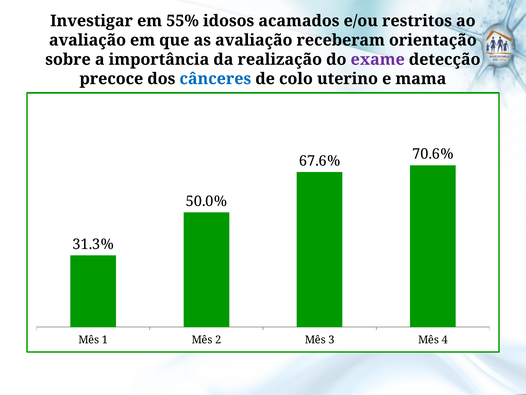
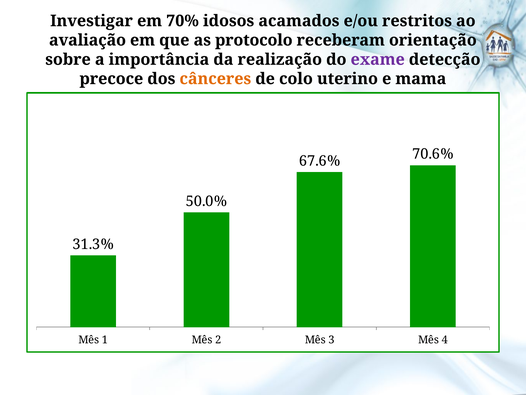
55%: 55% -> 70% (183, 21)
as avaliação: avaliação -> protocolo (254, 40)
cânceres colour: blue -> orange (215, 79)
